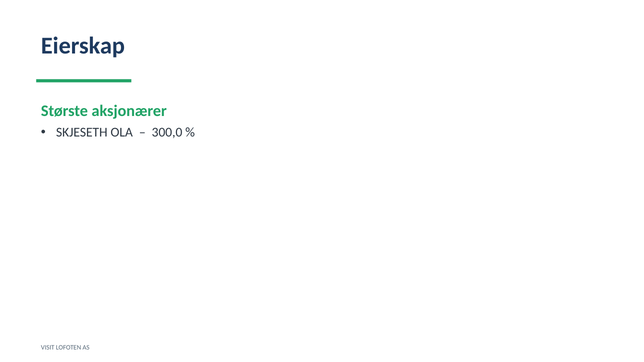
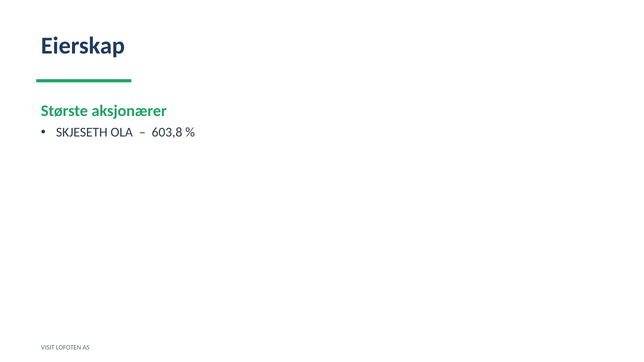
300,0: 300,0 -> 603,8 (167, 132)
